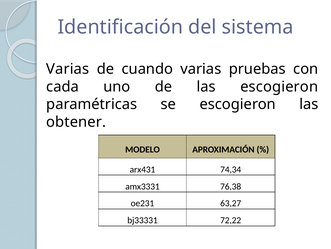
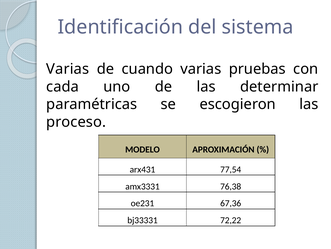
las escogieron: escogieron -> determinar (279, 86)
obtener: obtener -> proceso (76, 122)
74,34: 74,34 -> 77,54 (231, 169)
63,27: 63,27 -> 67,36 (231, 203)
